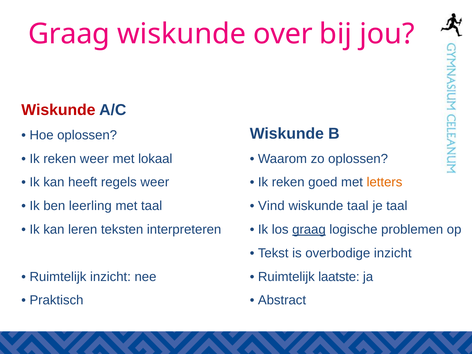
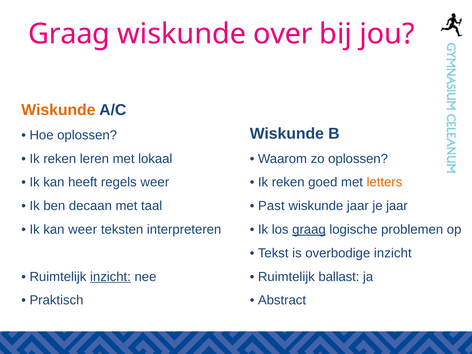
Wiskunde colour: red -> orange (58, 110)
reken weer: weer -> leren (94, 159)
leerling: leerling -> decaan (90, 206)
Vind: Vind -> Past (271, 206)
wiskunde taal: taal -> jaar (358, 206)
je taal: taal -> jaar (397, 206)
kan leren: leren -> weer (83, 229)
inzicht underline: none -> present (110, 277)
laatste: laatste -> ballast (339, 277)
